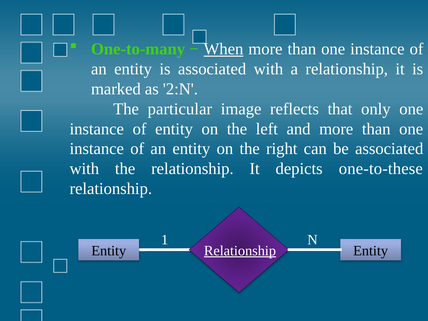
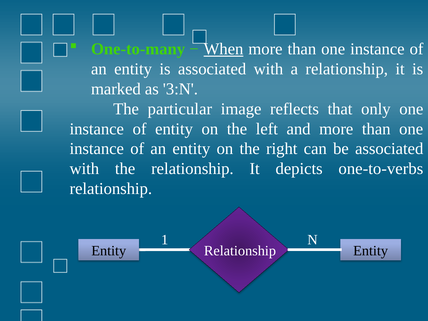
2:N: 2:N -> 3:N (180, 89)
one-to-these: one-to-these -> one-to-verbs (381, 169)
Relationship underline: present -> none (240, 251)
